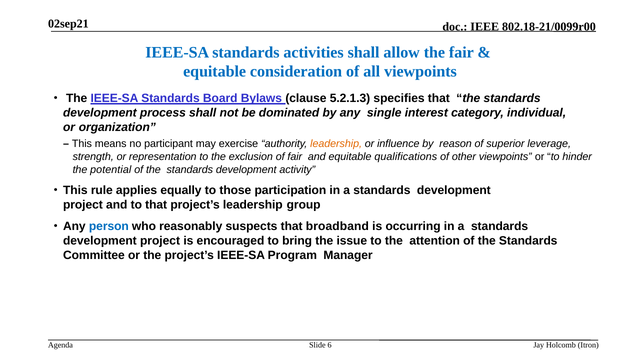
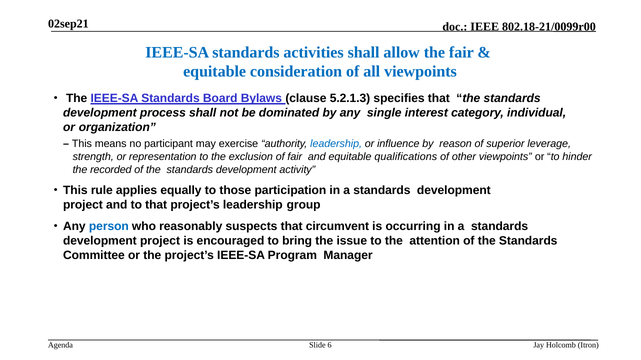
leadership colour: orange -> blue (336, 144)
potential: potential -> recorded (111, 170)
broadband: broadband -> circumvent (337, 227)
